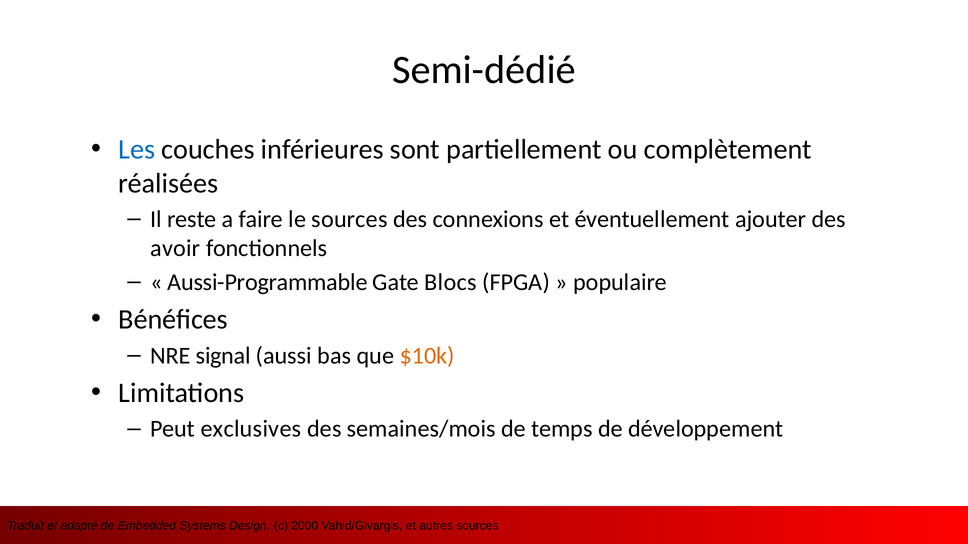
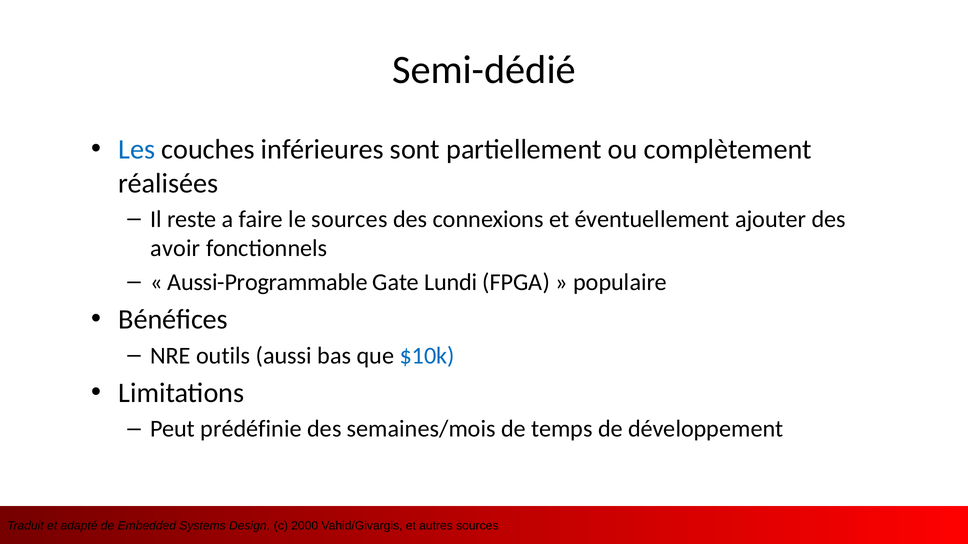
Blocs: Blocs -> Lundi (451, 282)
signal: signal -> outils (223, 356)
$10k colour: orange -> blue (427, 356)
exclusives: exclusives -> prédéfinie (251, 429)
